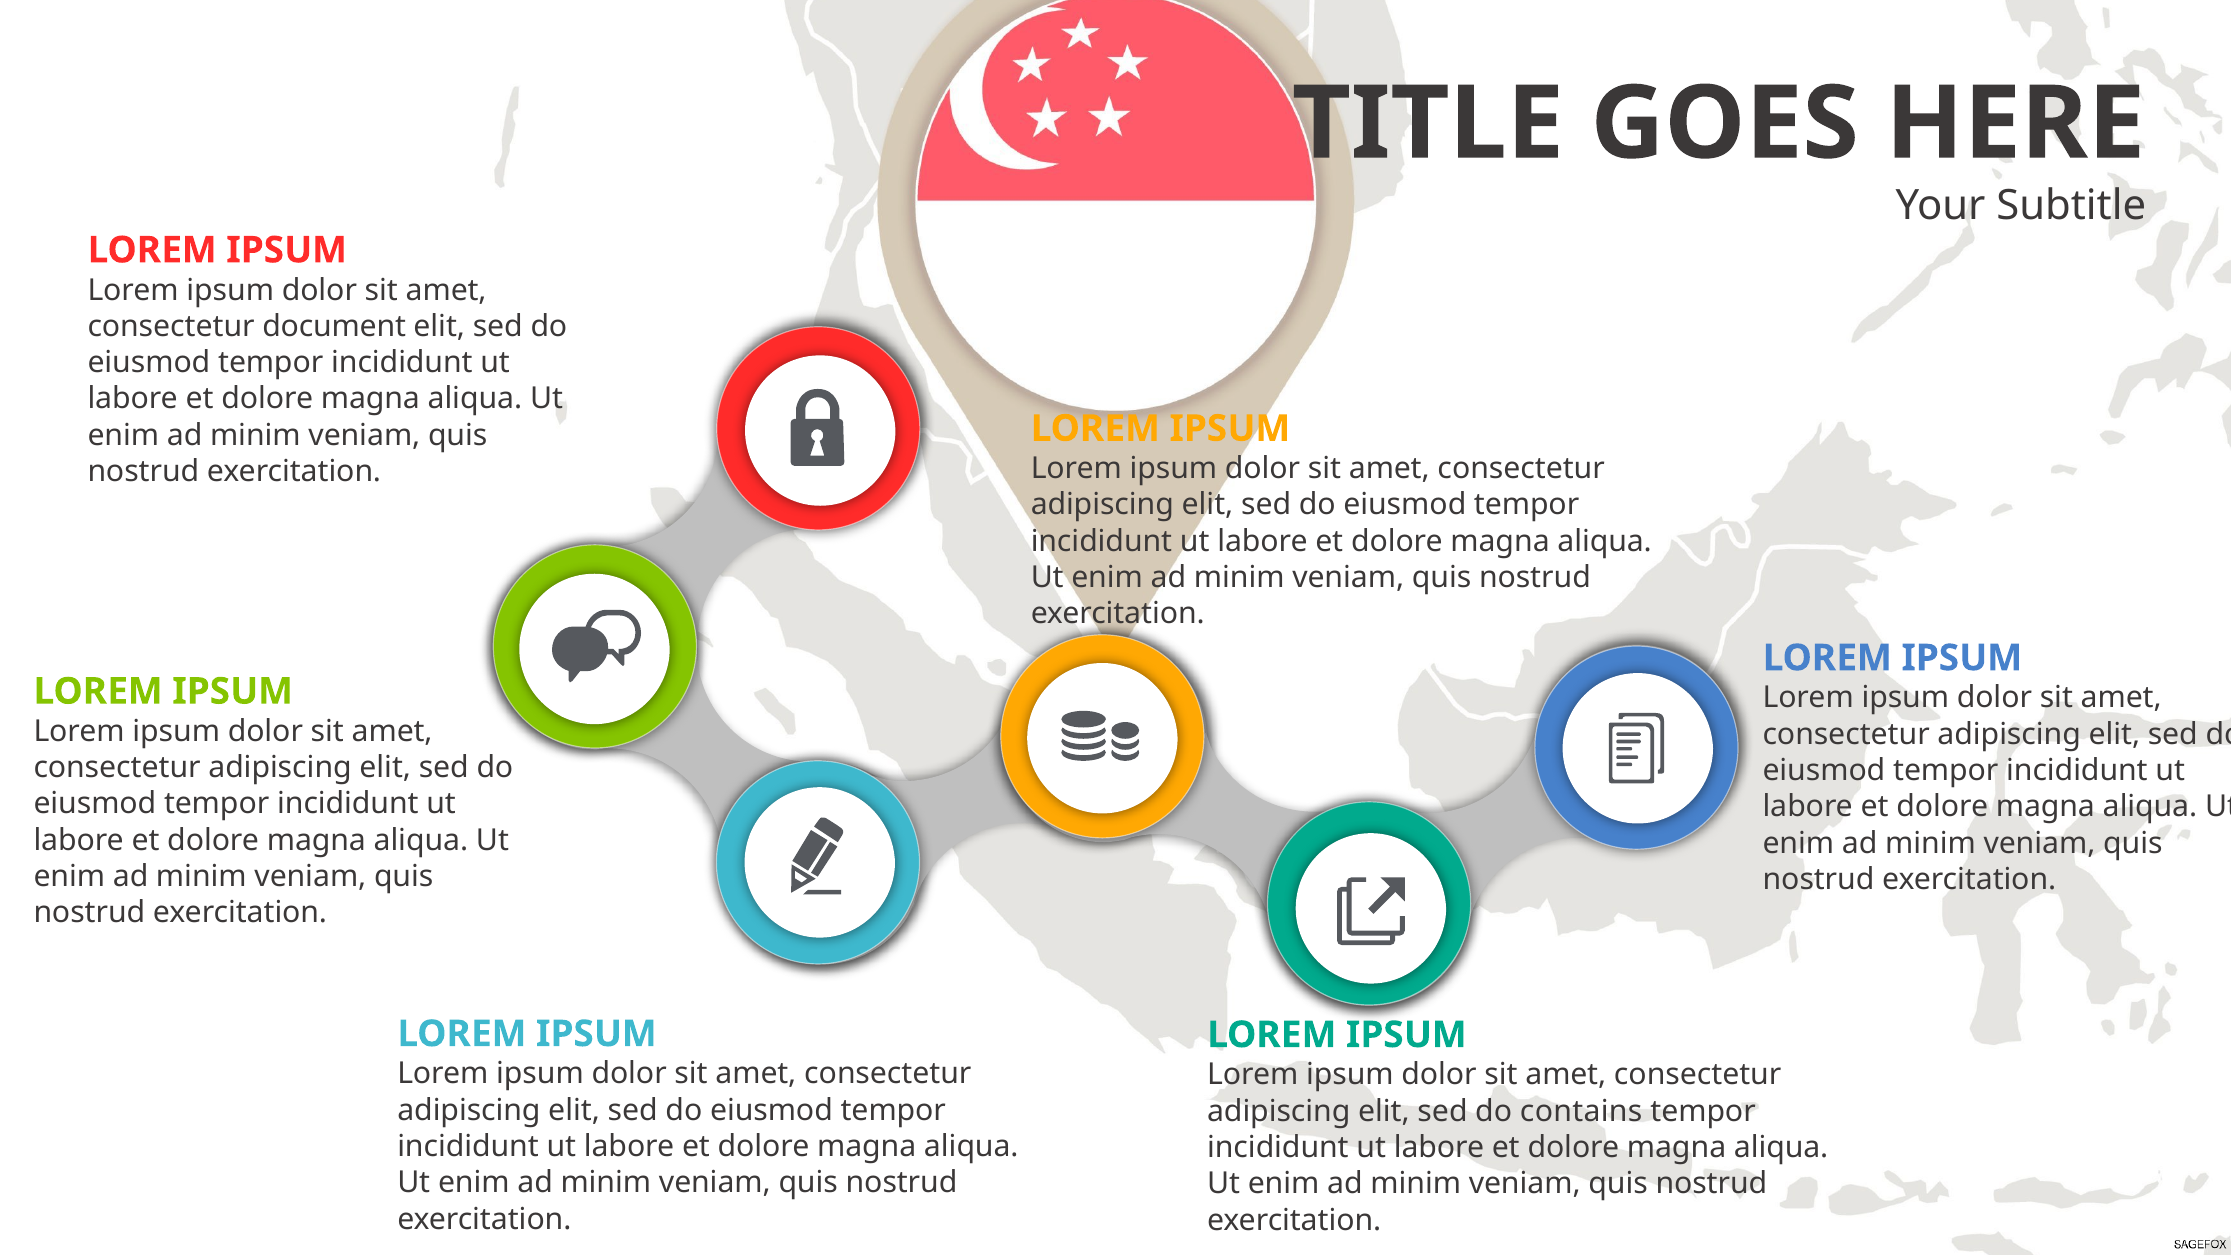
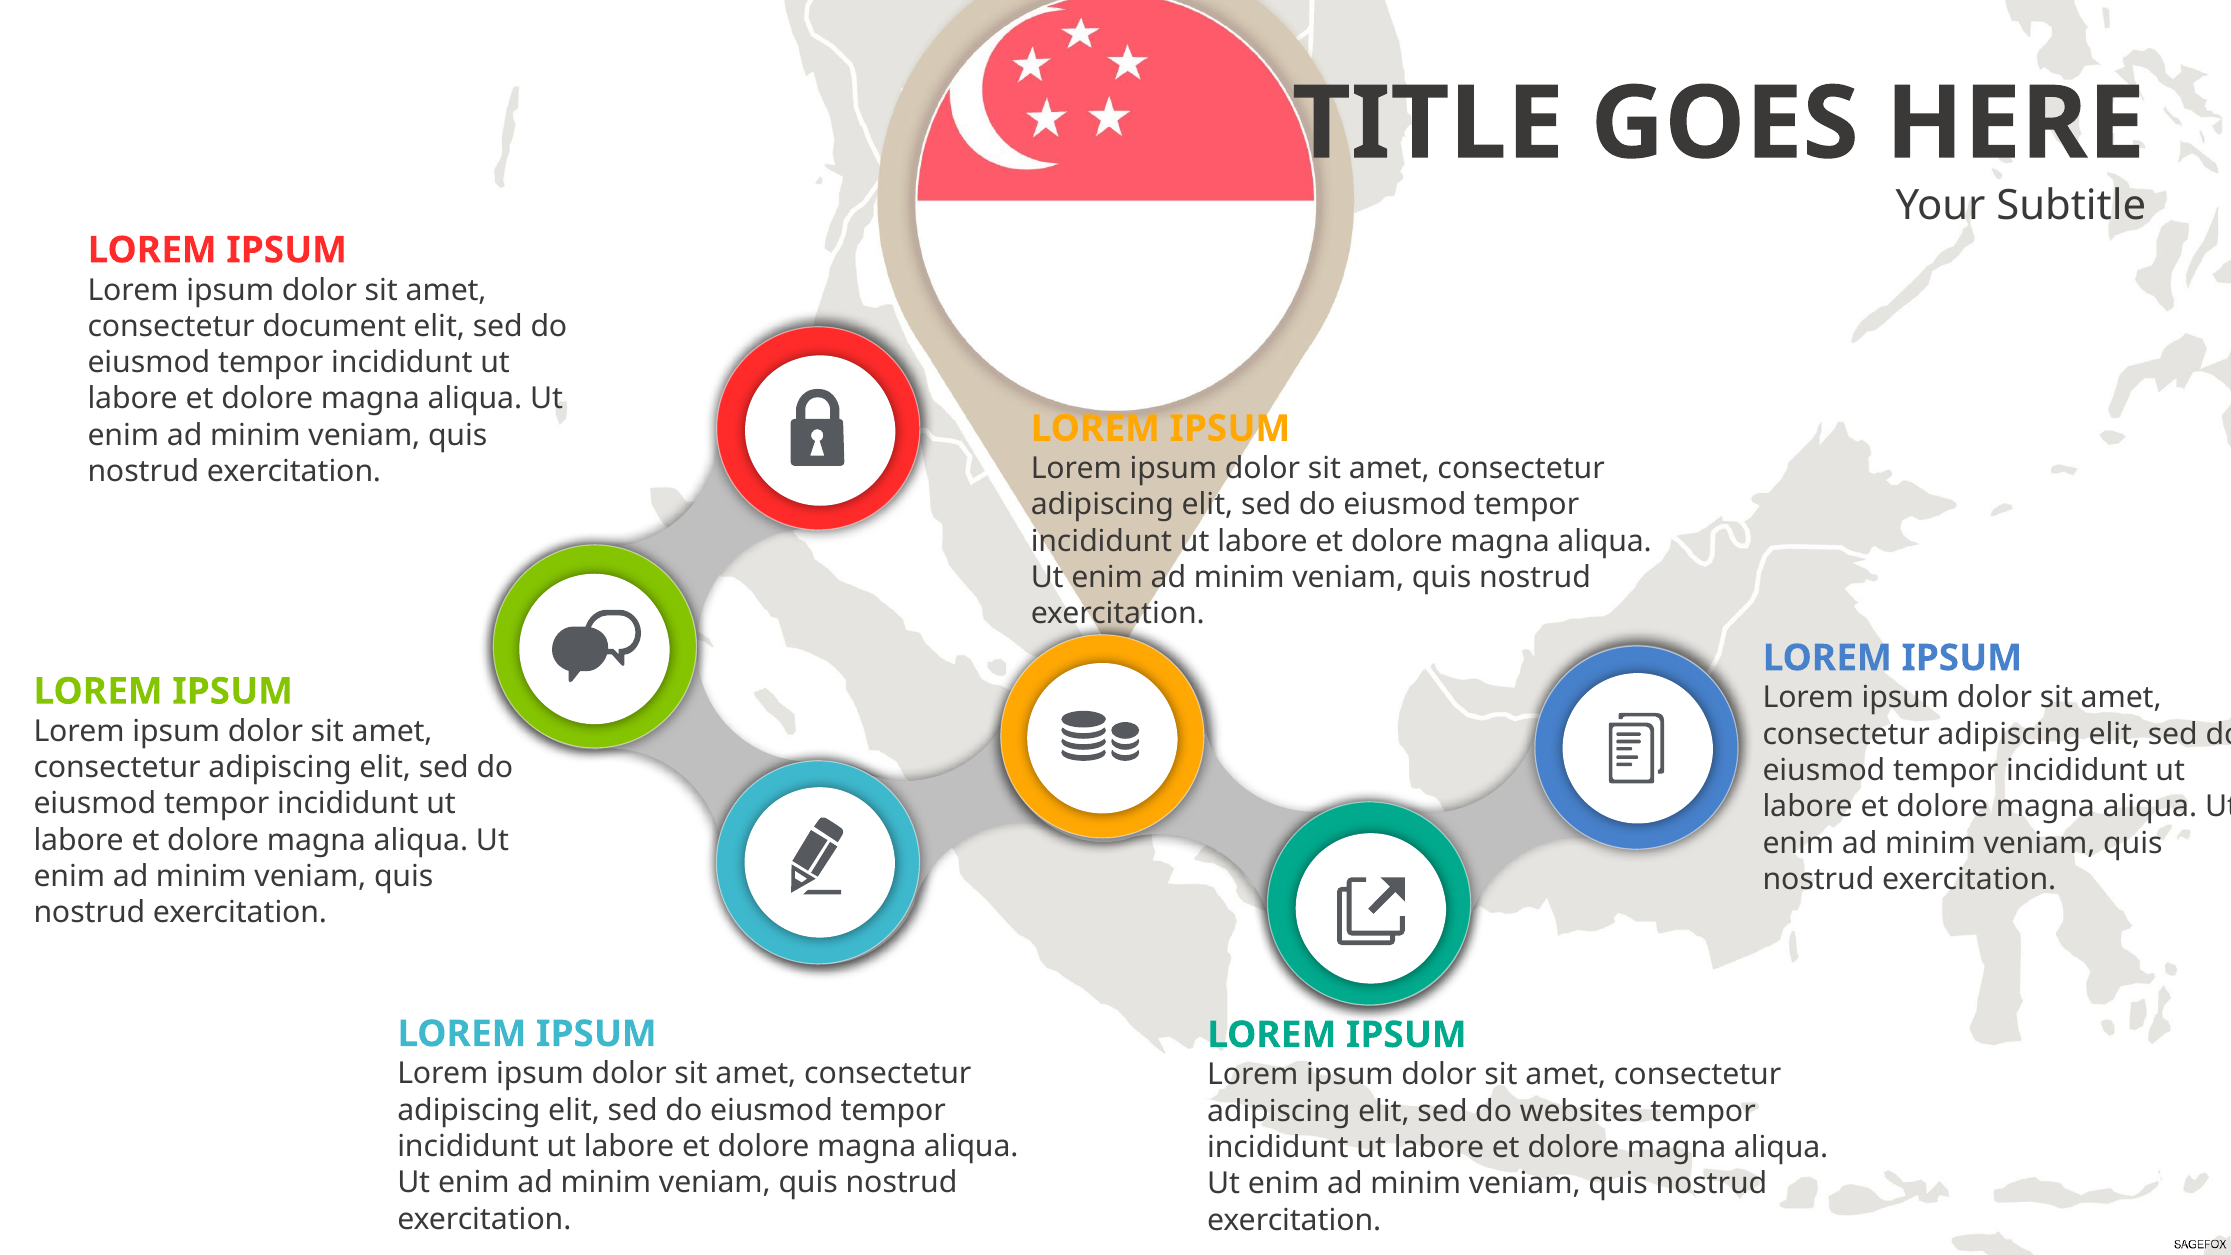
contains: contains -> websites (1581, 1111)
